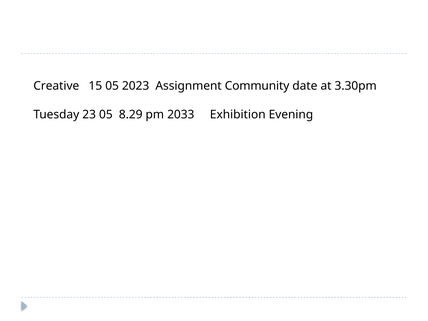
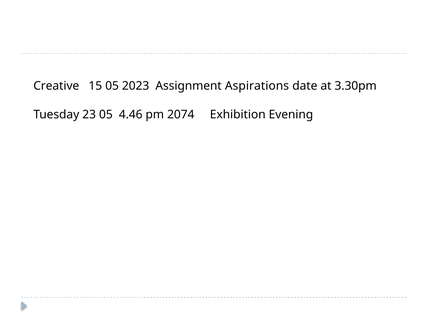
Community: Community -> Aspirations (257, 86)
8.29: 8.29 -> 4.46 (131, 114)
2033: 2033 -> 2074 (181, 114)
